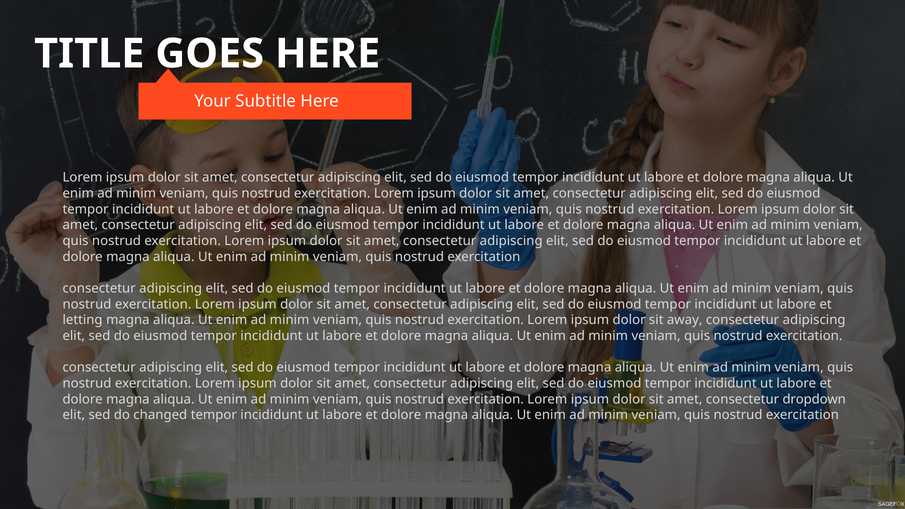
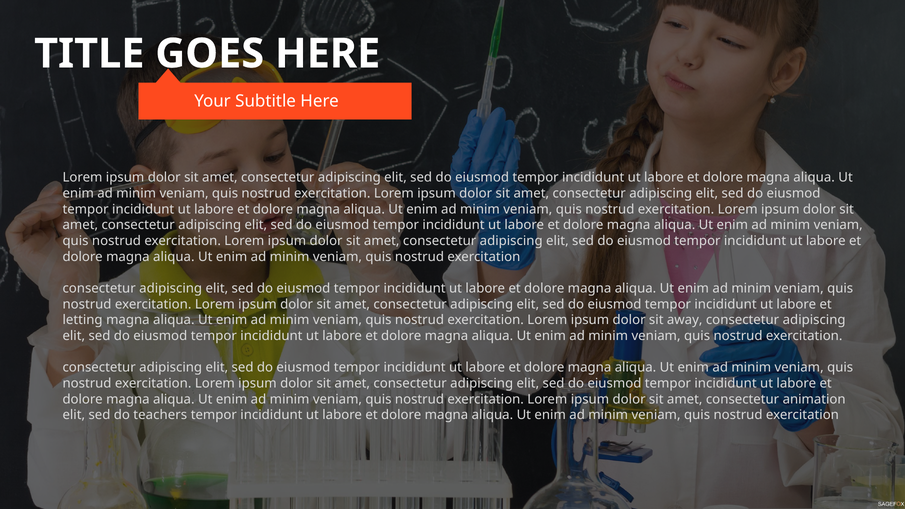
dropdown: dropdown -> animation (814, 399)
changed: changed -> teachers (160, 415)
